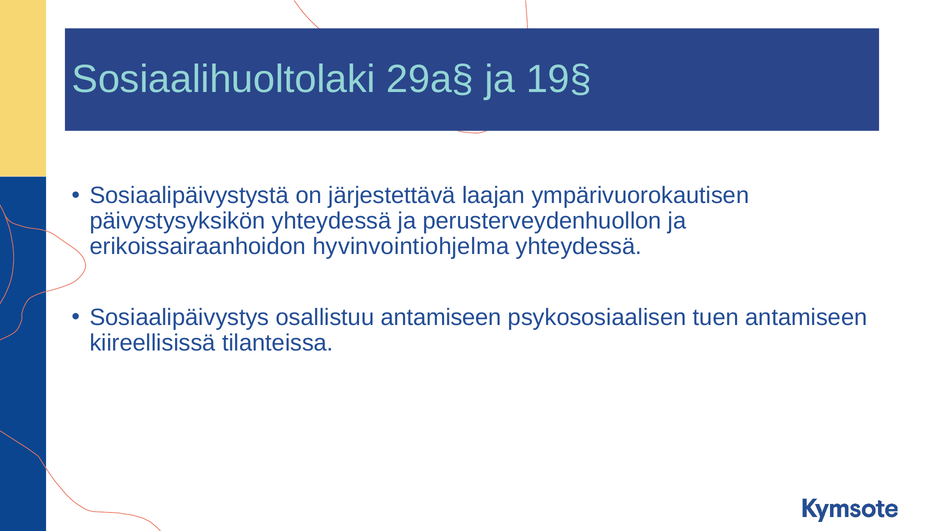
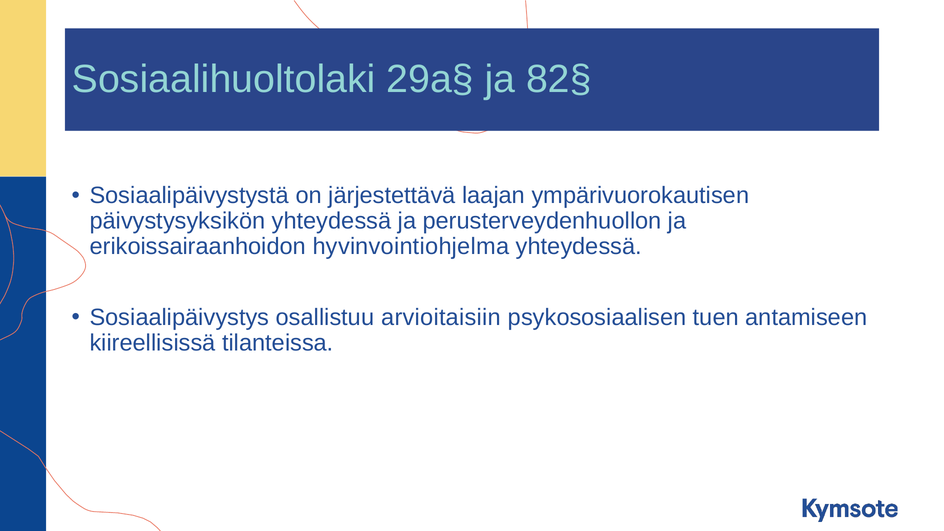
19§: 19§ -> 82§ (559, 79)
osallistuu antamiseen: antamiseen -> arvioitaisiin (441, 317)
